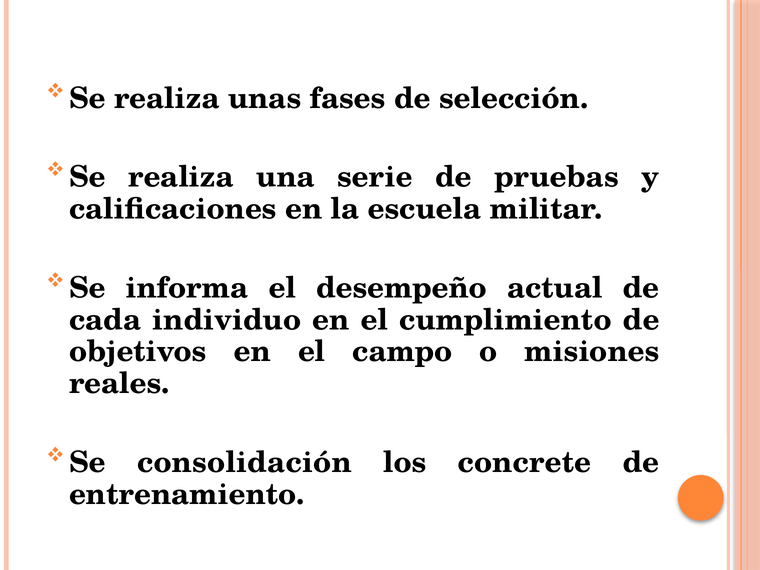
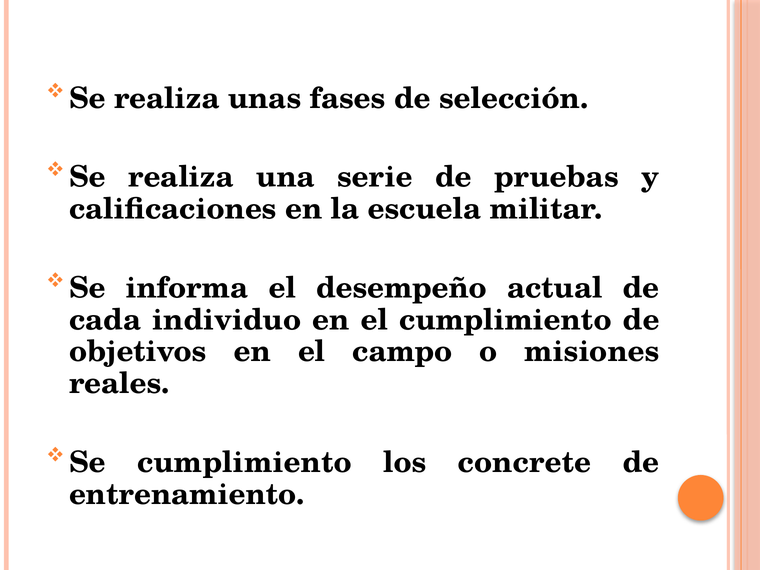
Se consolidación: consolidación -> cumplimiento (244, 462)
